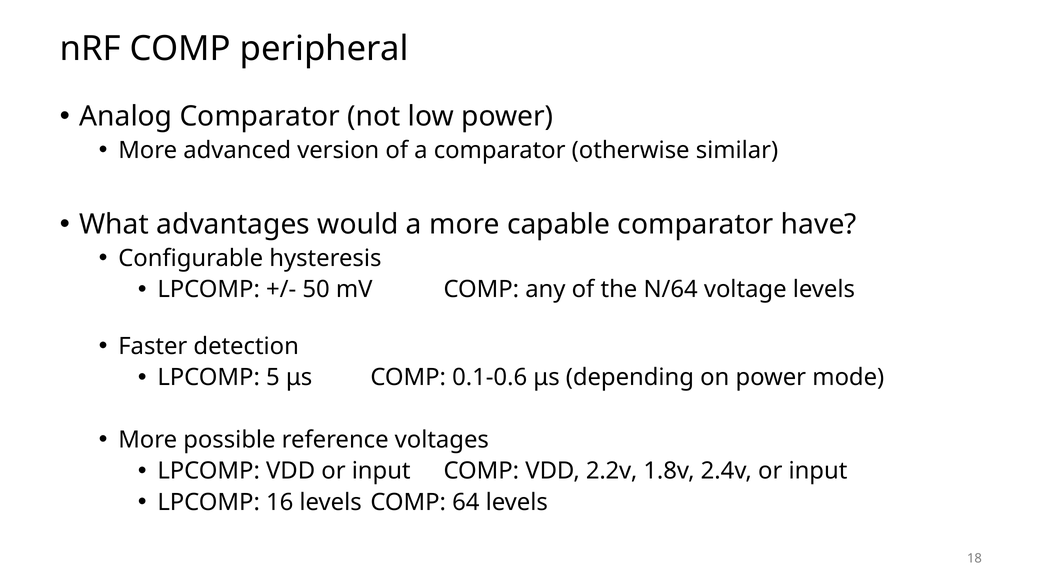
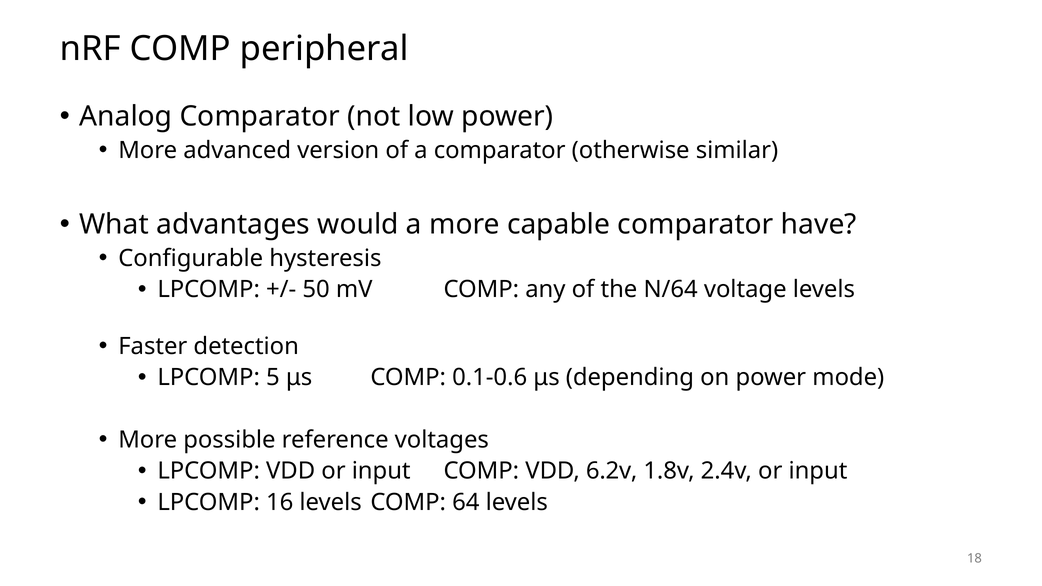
2.2v: 2.2v -> 6.2v (612, 471)
